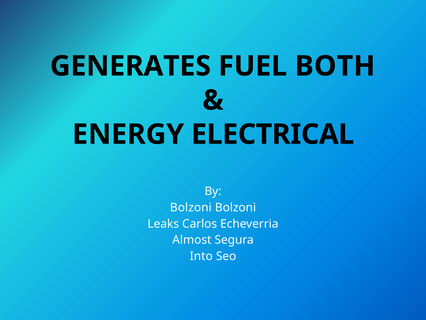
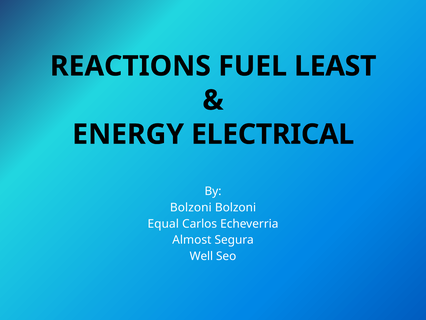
GENERATES: GENERATES -> REACTIONS (130, 66)
BOTH: BOTH -> LEAST (335, 66)
Leaks: Leaks -> Equal (163, 223)
Into: Into -> Well (201, 256)
